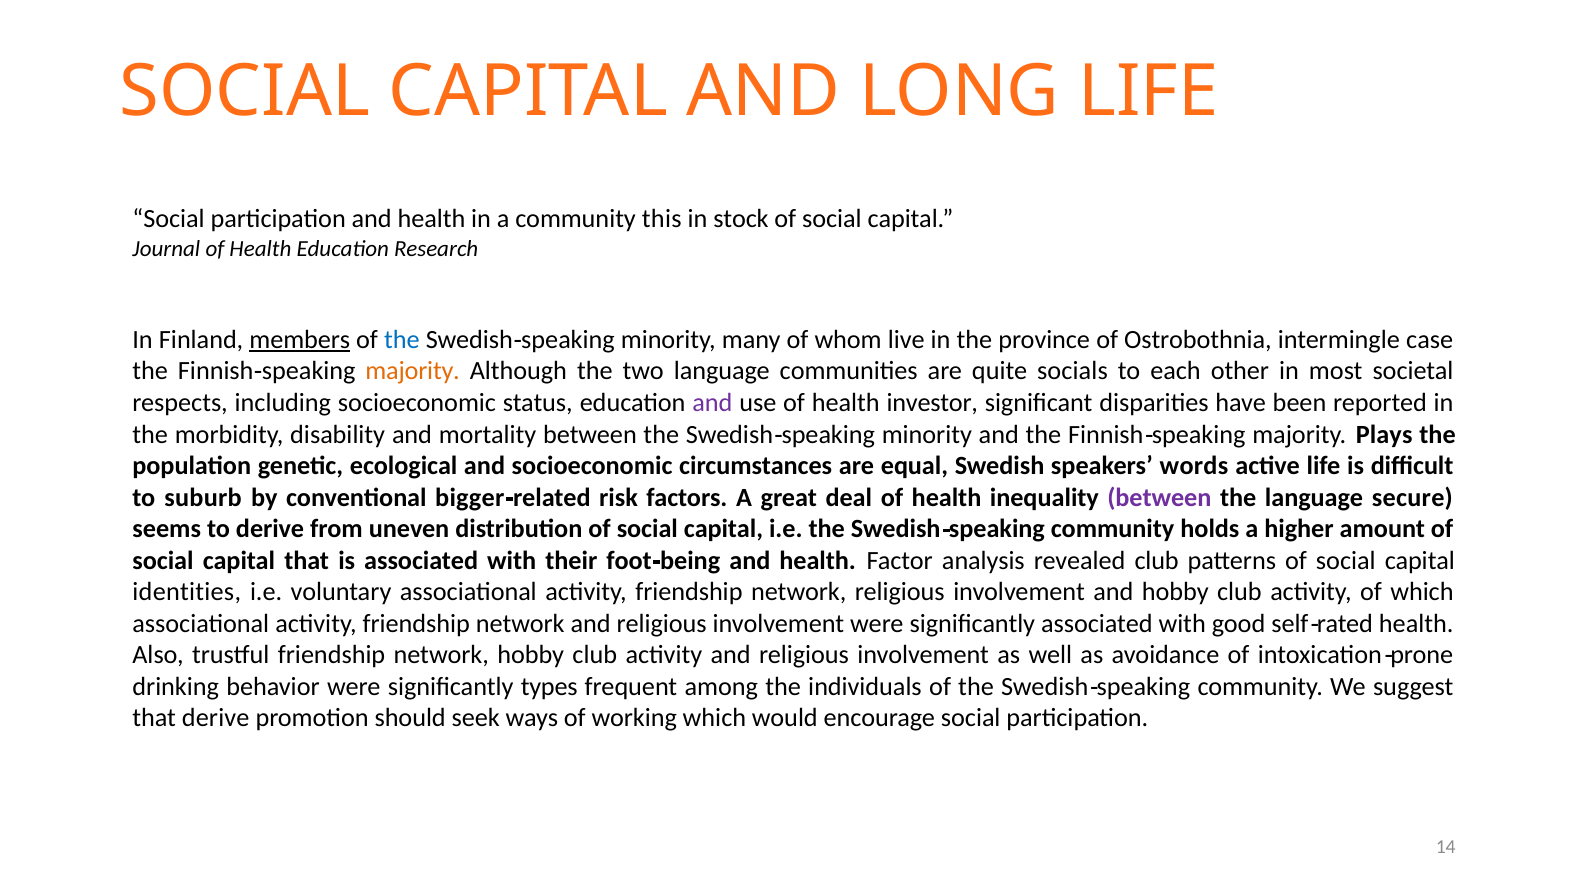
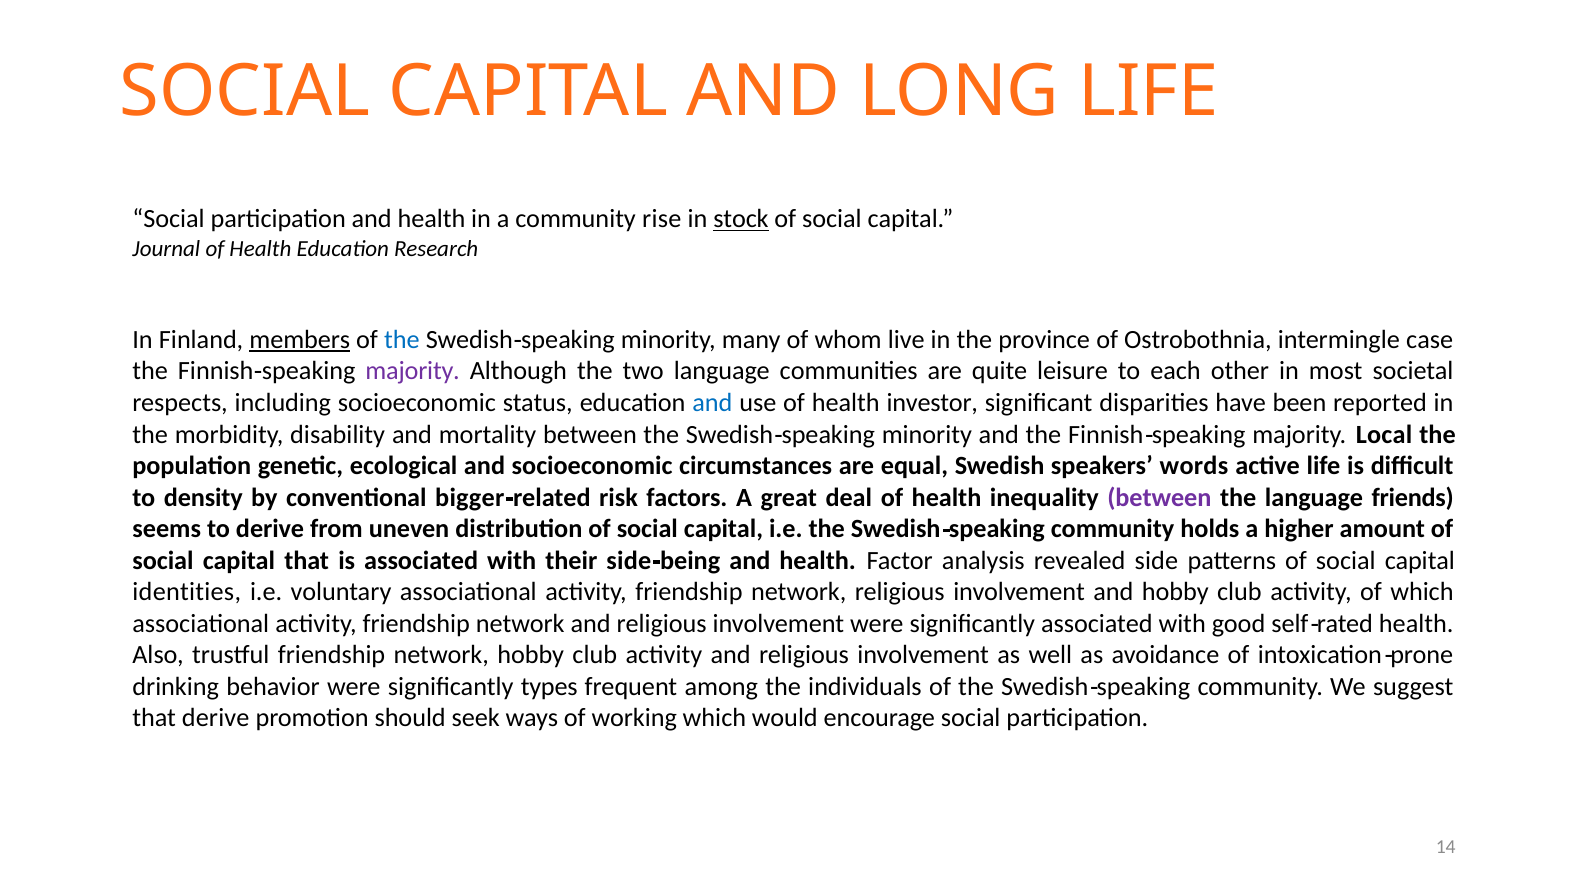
this: this -> rise (662, 219)
stock underline: none -> present (741, 219)
majority colour: orange -> purple (413, 371)
socials: socials -> leisure (1073, 371)
and colour: purple -> blue (712, 403)
Plays: Plays -> Local (1384, 434)
suburb: suburb -> density (203, 497)
secure: secure -> friends (1413, 497)
their foot: foot -> side (629, 560)
revealed club: club -> side (1156, 560)
